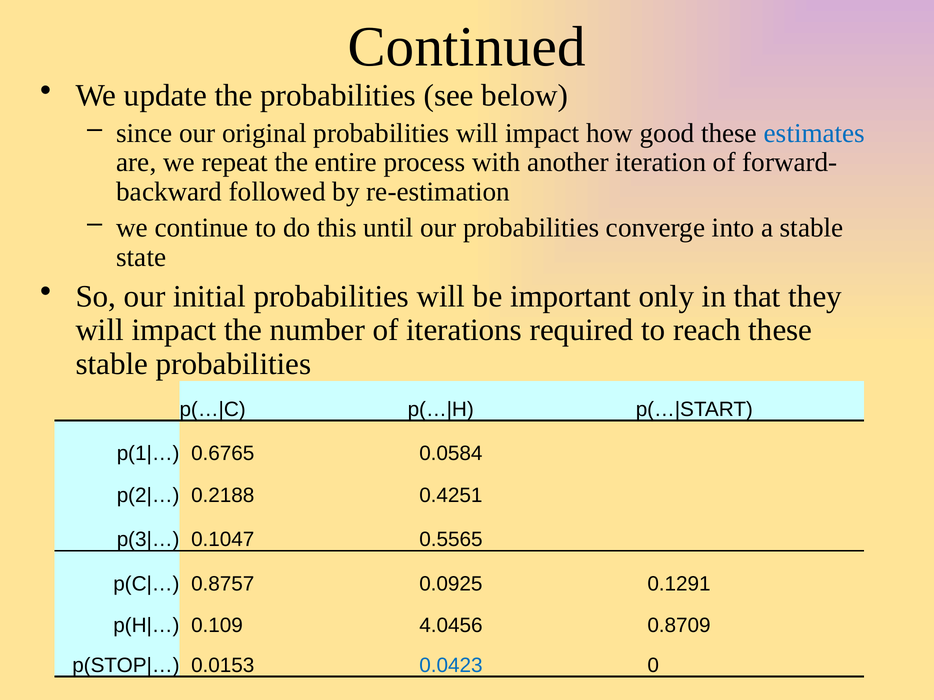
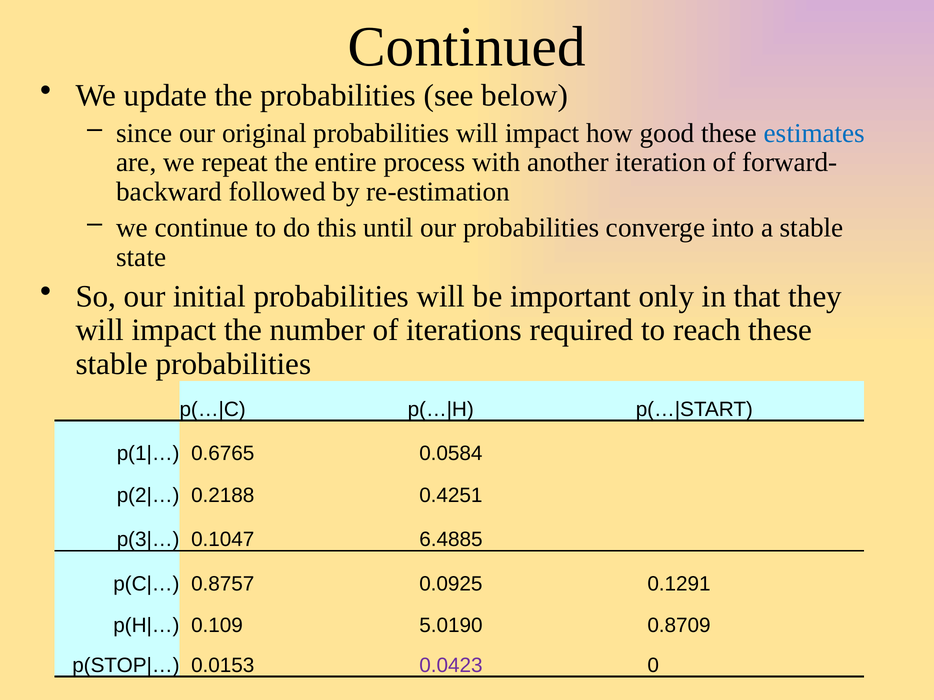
0.5565: 0.5565 -> 6.4885 (451, 540)
4.0456: 4.0456 -> 5.0190 (451, 626)
0.0423 colour: blue -> purple (451, 666)
